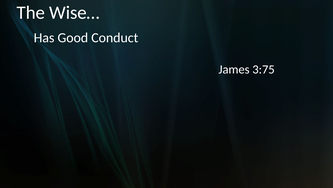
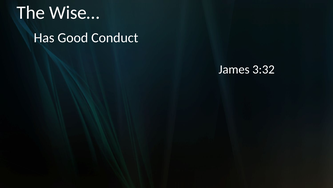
3:75: 3:75 -> 3:32 (264, 69)
